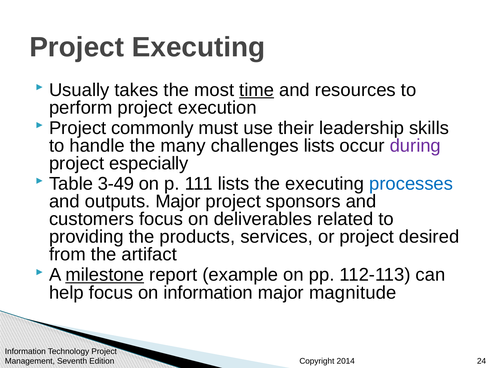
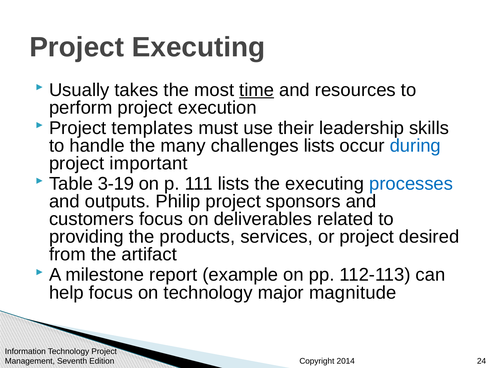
commonly: commonly -> templates (152, 128)
during colour: purple -> blue (415, 146)
especially: especially -> important (149, 164)
3-49: 3-49 -> 3-19 (116, 184)
outputs Major: Major -> Philip (178, 202)
milestone underline: present -> none (105, 275)
on information: information -> technology (208, 293)
